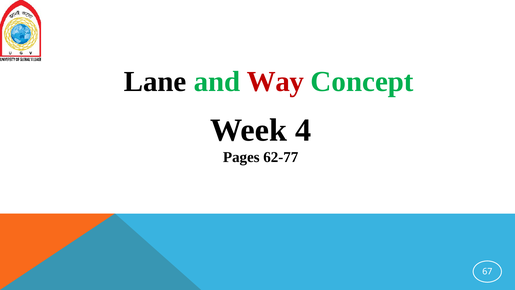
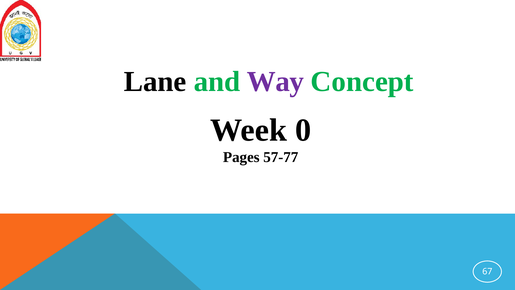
Way colour: red -> purple (275, 81)
4: 4 -> 0 (303, 130)
62-77: 62-77 -> 57-77 (281, 157)
